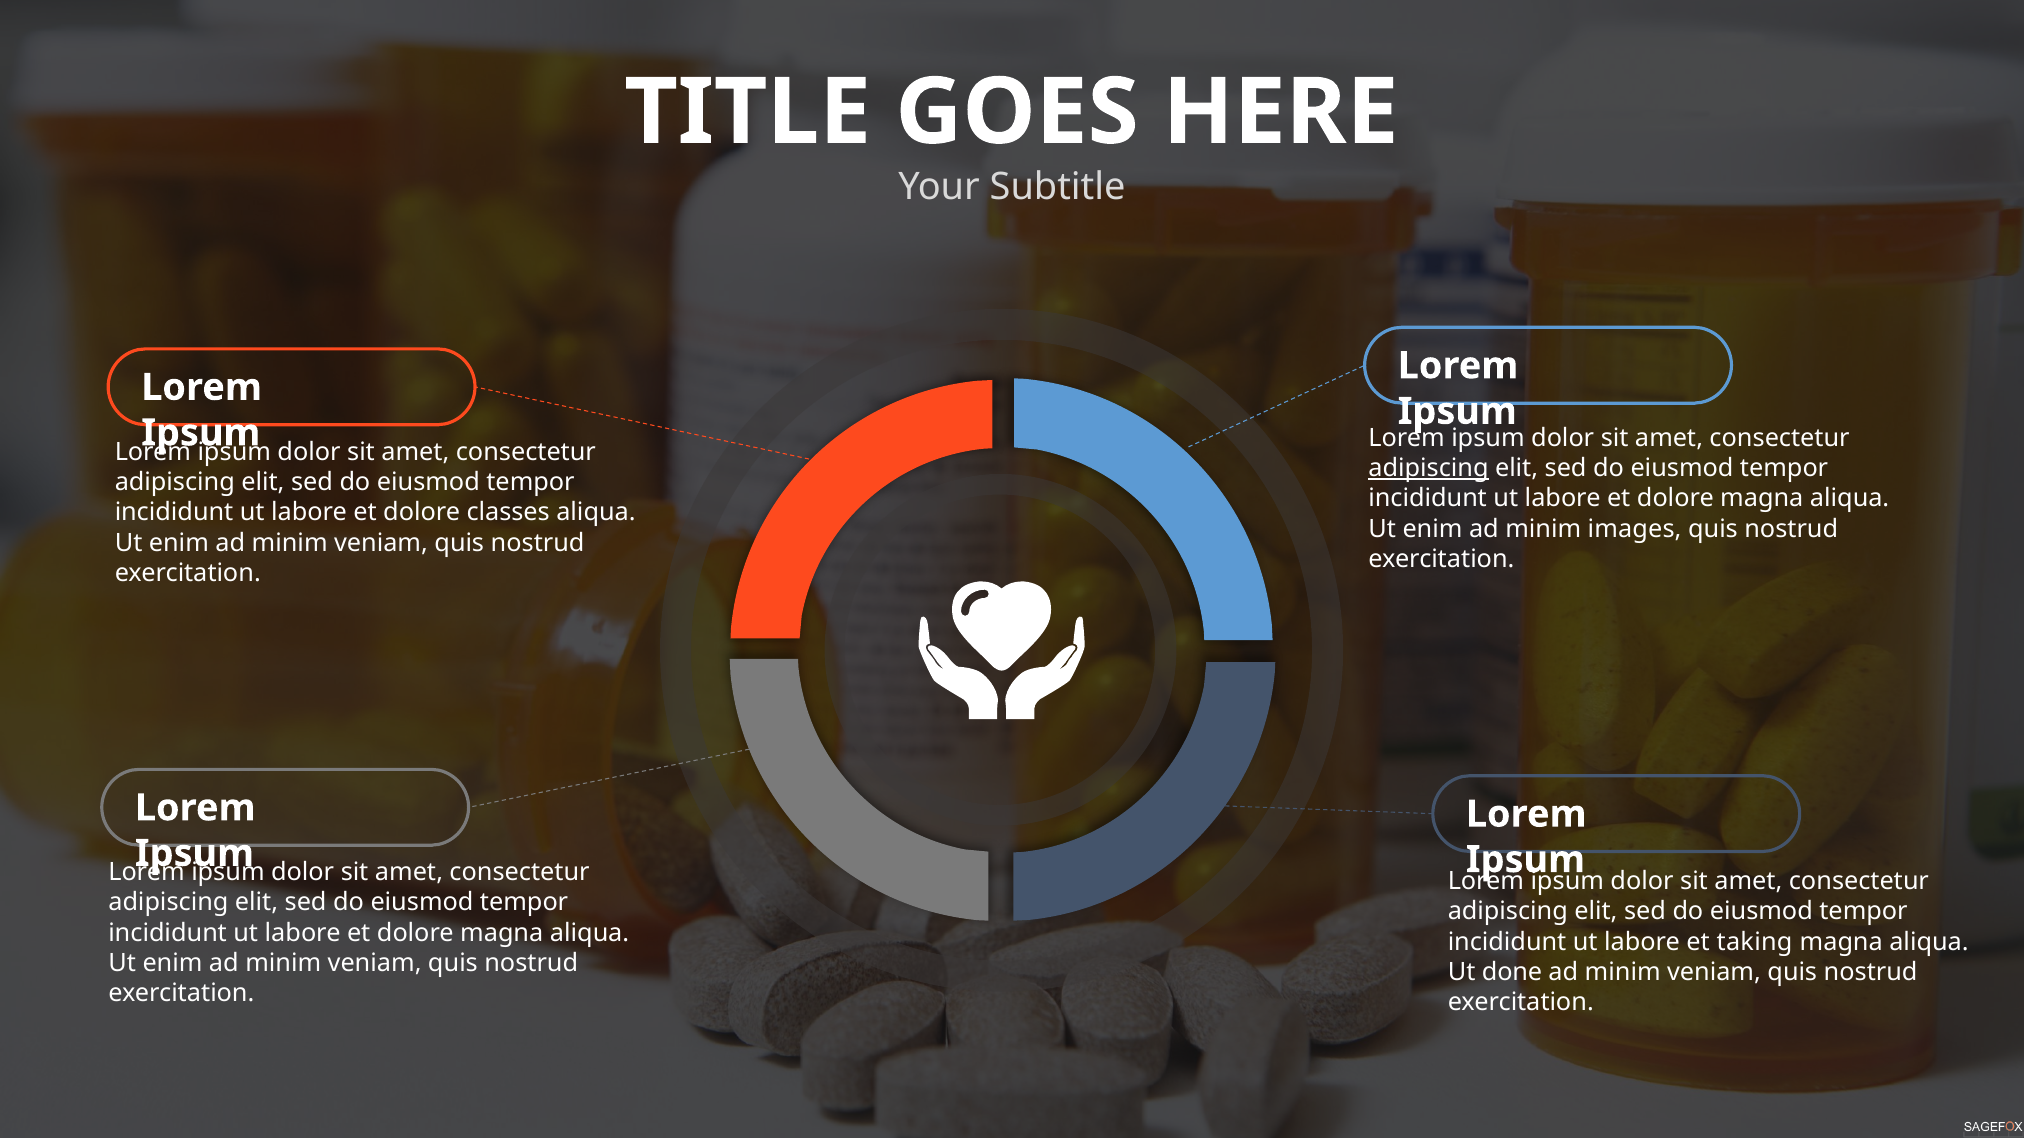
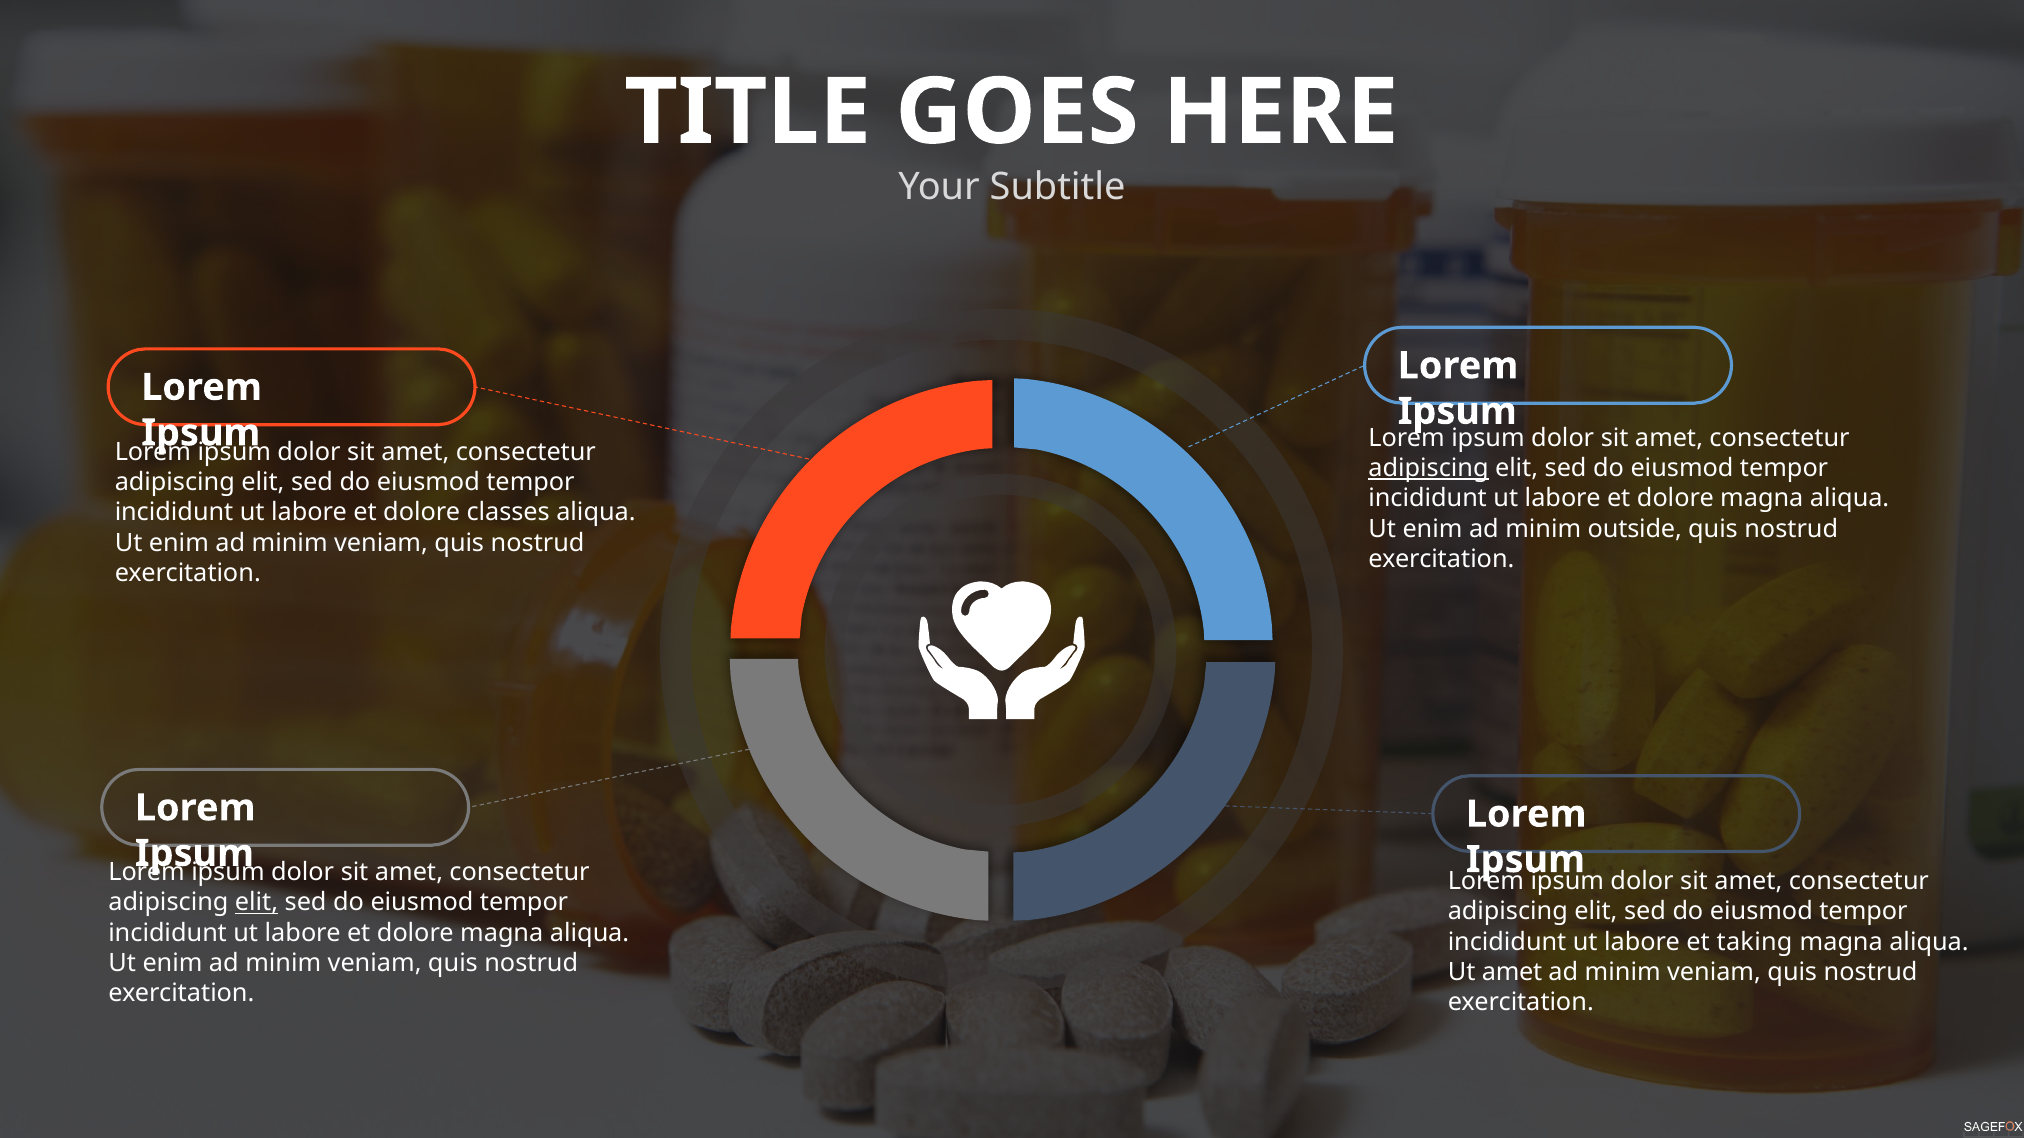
images: images -> outside (1635, 529)
elit underline: none -> present (257, 903)
Ut done: done -> amet (1512, 973)
